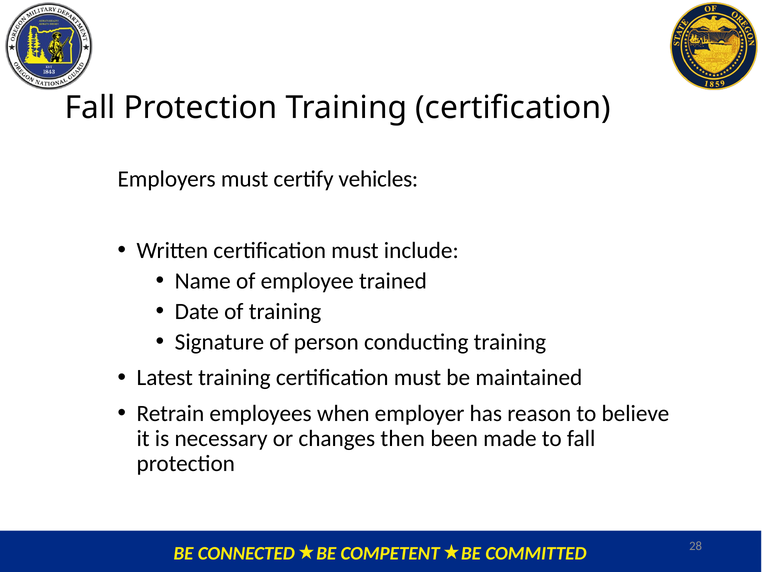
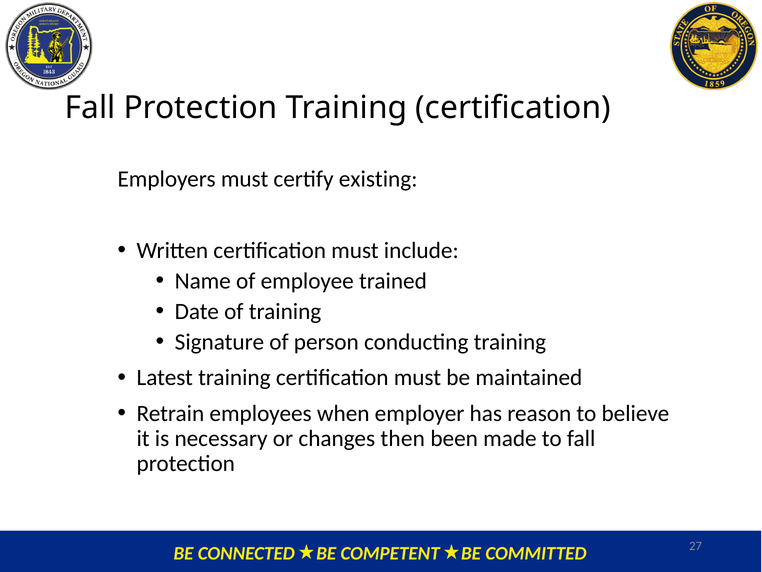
vehicles: vehicles -> existing (378, 179)
28: 28 -> 27 (696, 546)
